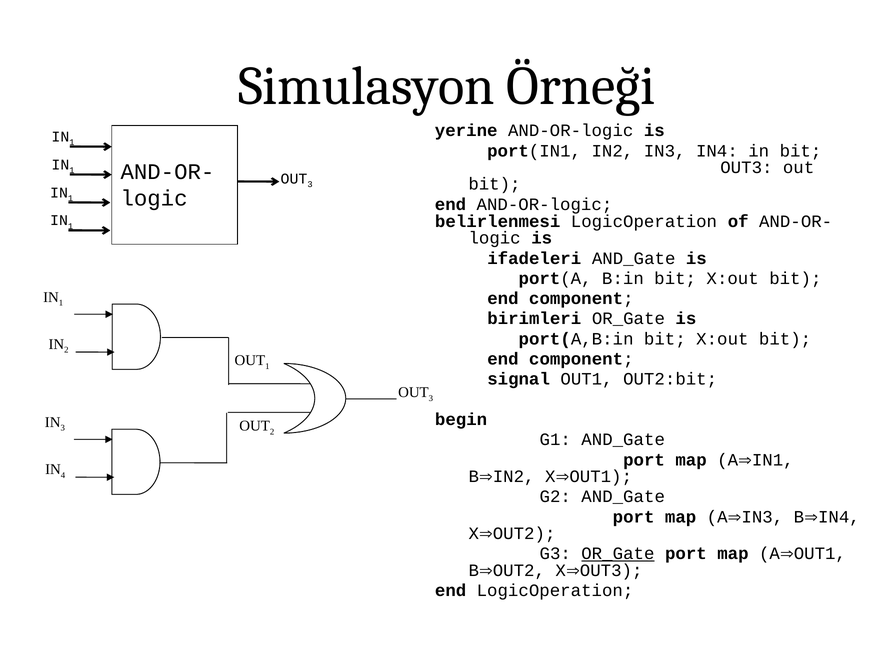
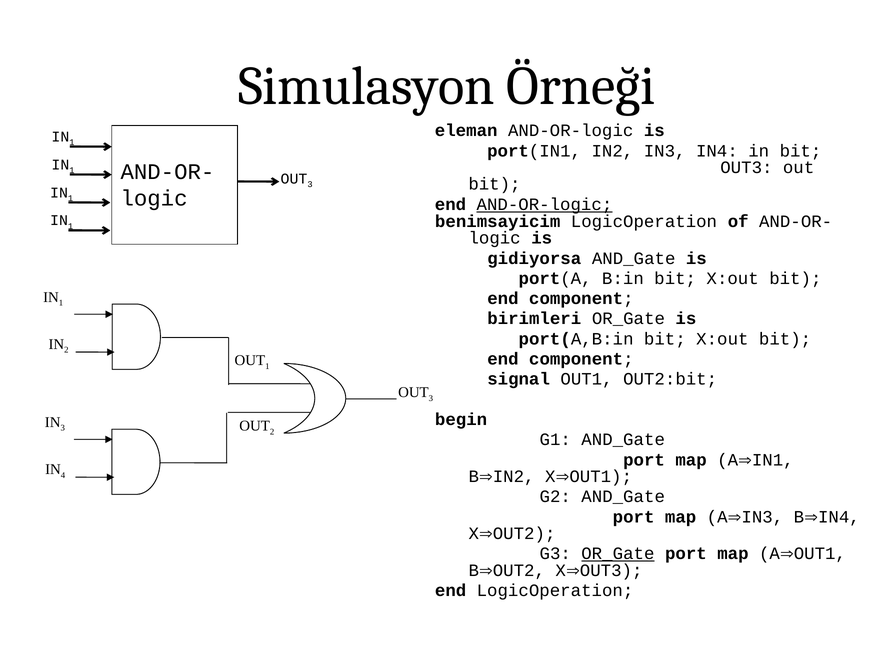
yerine: yerine -> eleman (466, 131)
AND-OR-logic underline: none -> present (544, 204)
belirlenmesi: belirlenmesi -> benimsayicim (498, 222)
ifadeleri: ifadeleri -> gidiyorsa (534, 258)
